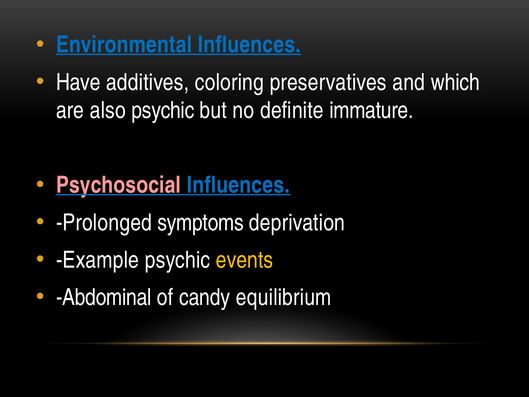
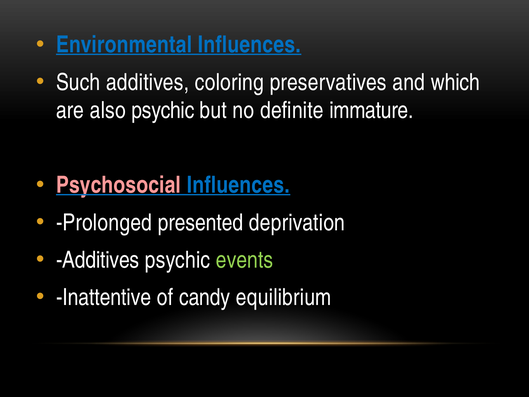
Have: Have -> Such (78, 82)
symptoms: symptoms -> presented (201, 222)
Example: Example -> Additives (98, 260)
events colour: yellow -> light green (245, 260)
Abdominal: Abdominal -> Inattentive (104, 297)
